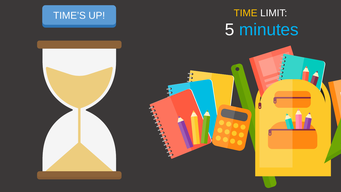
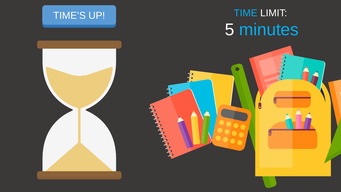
TIME colour: yellow -> light blue (246, 13)
